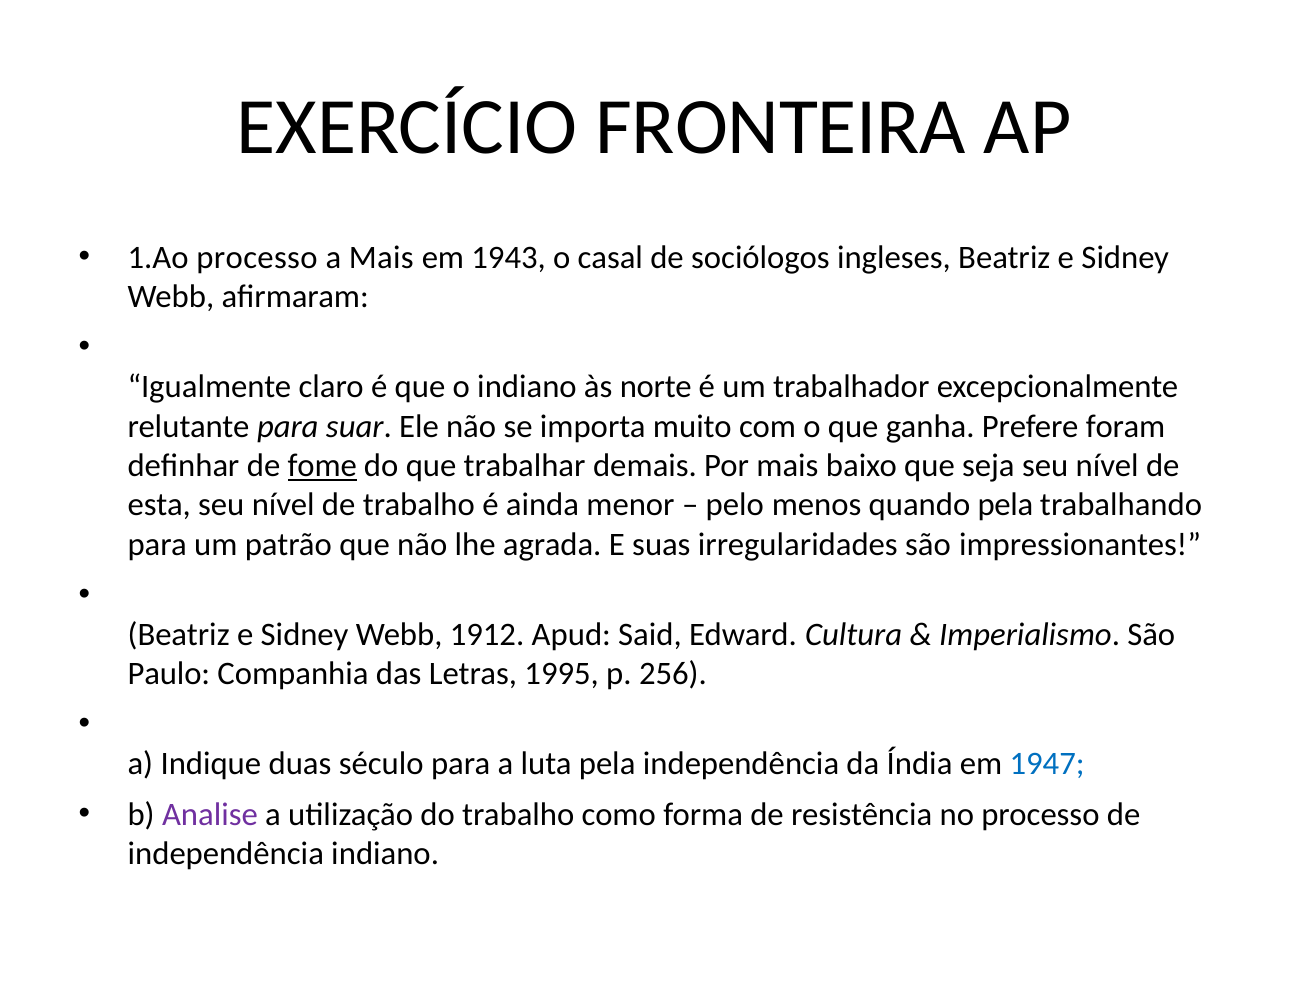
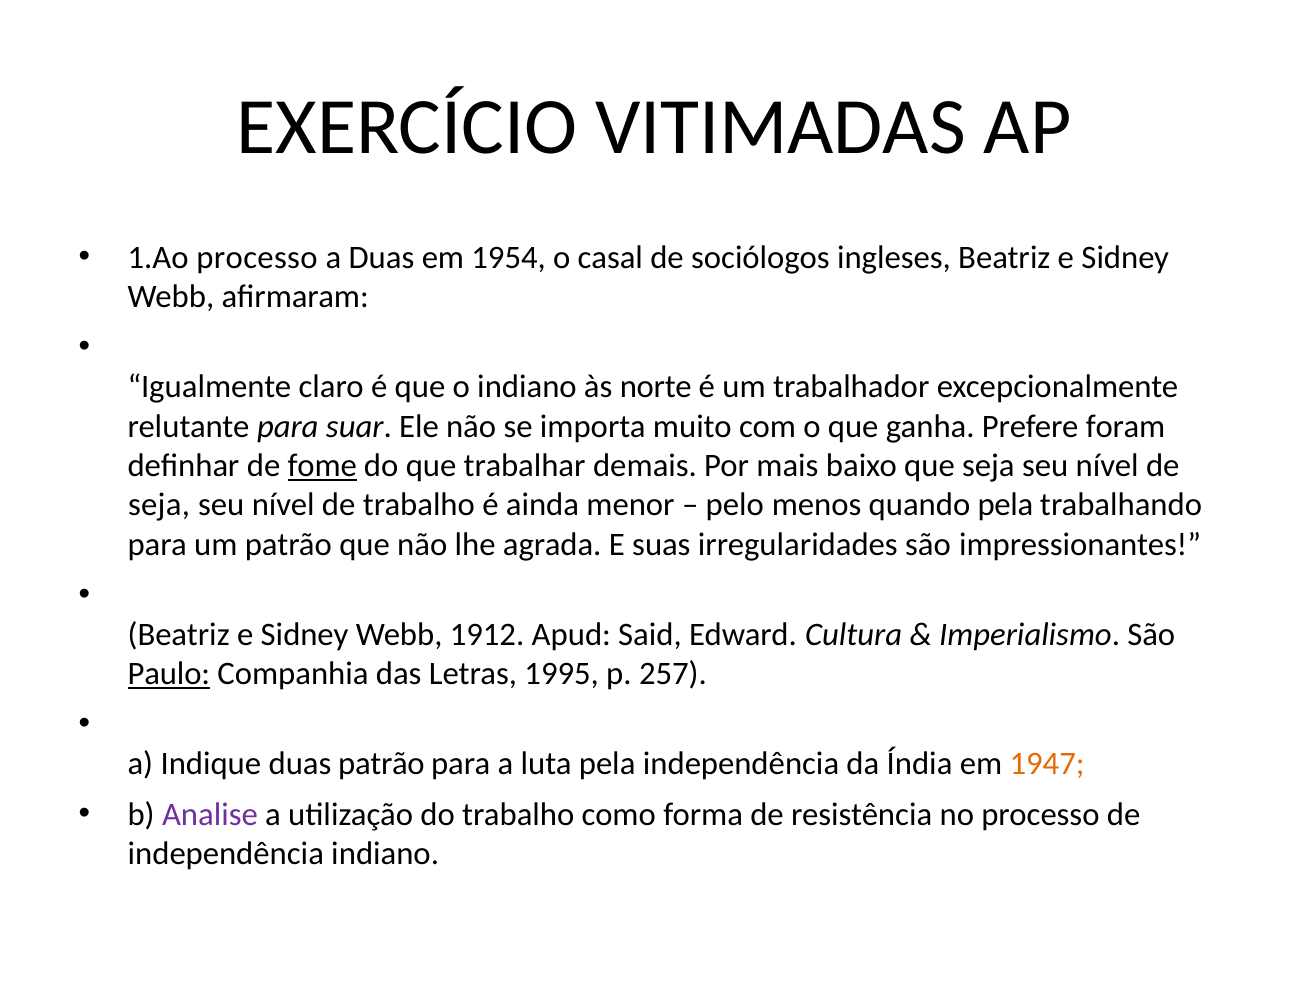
FRONTEIRA: FRONTEIRA -> VITIMADAS (781, 127)
a Mais: Mais -> Duas (381, 258)
1943: 1943 -> 1954 (509, 258)
esta: esta -> seja (159, 505)
Paulo underline: none -> present (169, 674)
256: 256 -> 257 (673, 674)
duas século: século -> patrão (381, 764)
1947 colour: blue -> orange (1047, 764)
